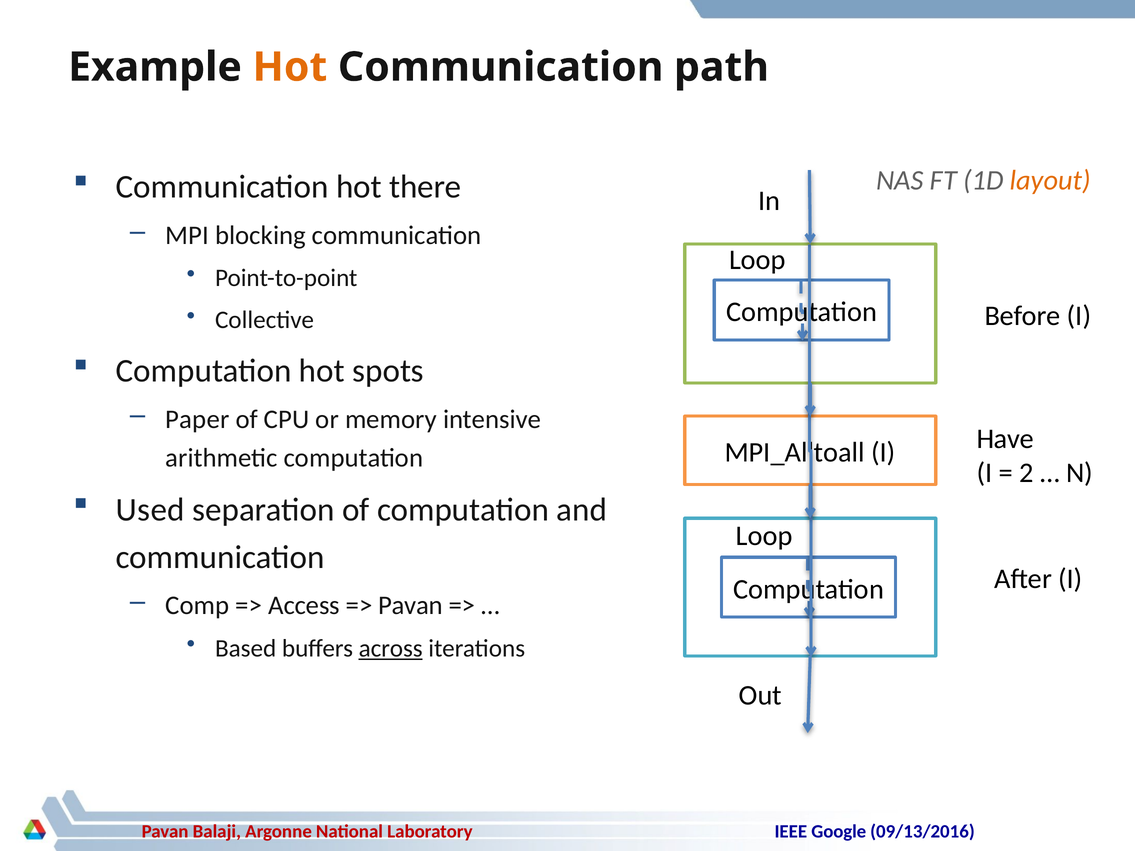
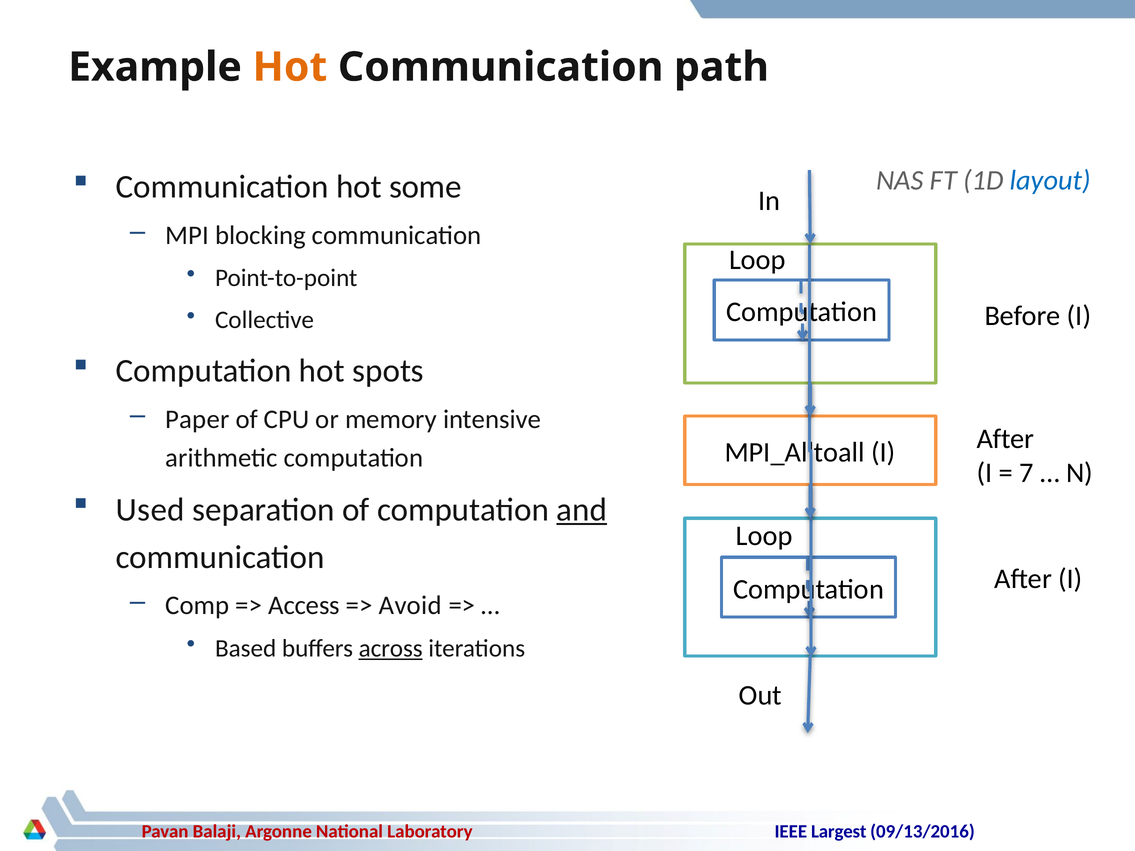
layout colour: orange -> blue (1050, 181)
there: there -> some (425, 187)
Have: Have -> After (1005, 439)
2: 2 -> 7 (1026, 473)
and underline: none -> present (582, 510)
Pavan: Pavan -> Avoid (410, 606)
Google: Google -> Largest (839, 832)
